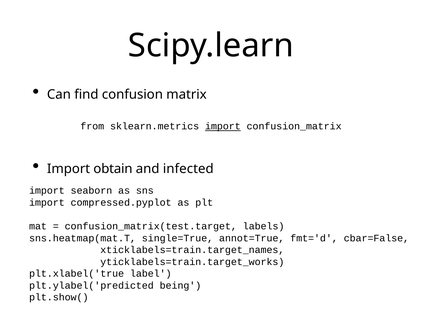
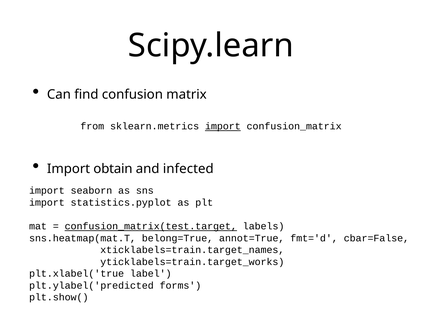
compressed.pyplot: compressed.pyplot -> statistics.pyplot (121, 203)
confusion_matrix(test.target underline: none -> present (151, 227)
single=True: single=True -> belong=True (178, 239)
being: being -> forms (180, 286)
